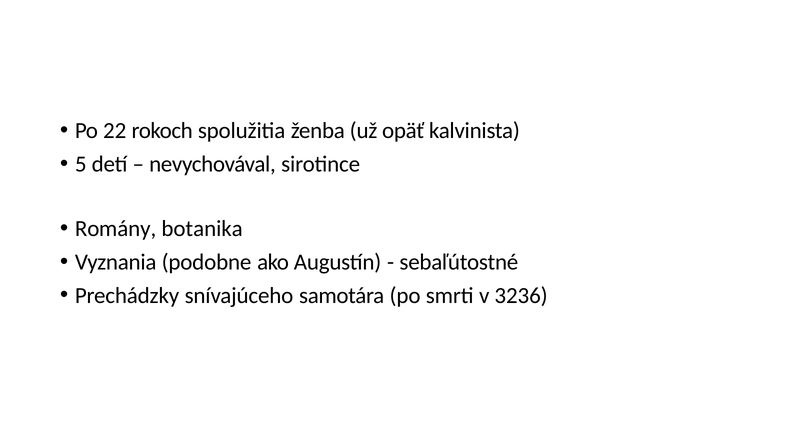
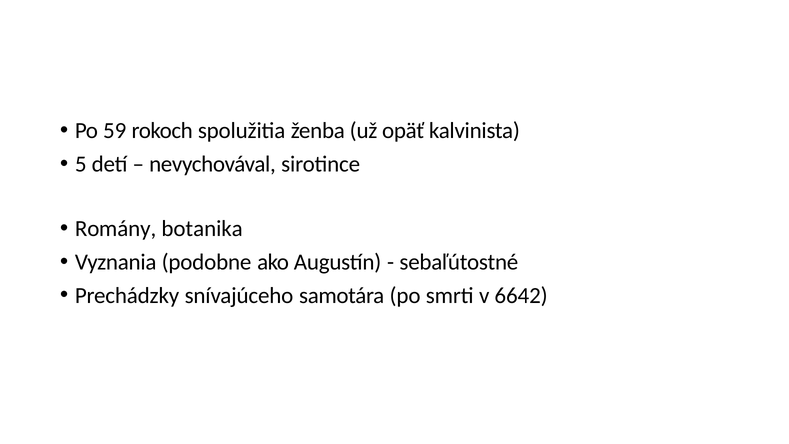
22: 22 -> 59 (115, 131)
3236: 3236 -> 6642 (521, 295)
